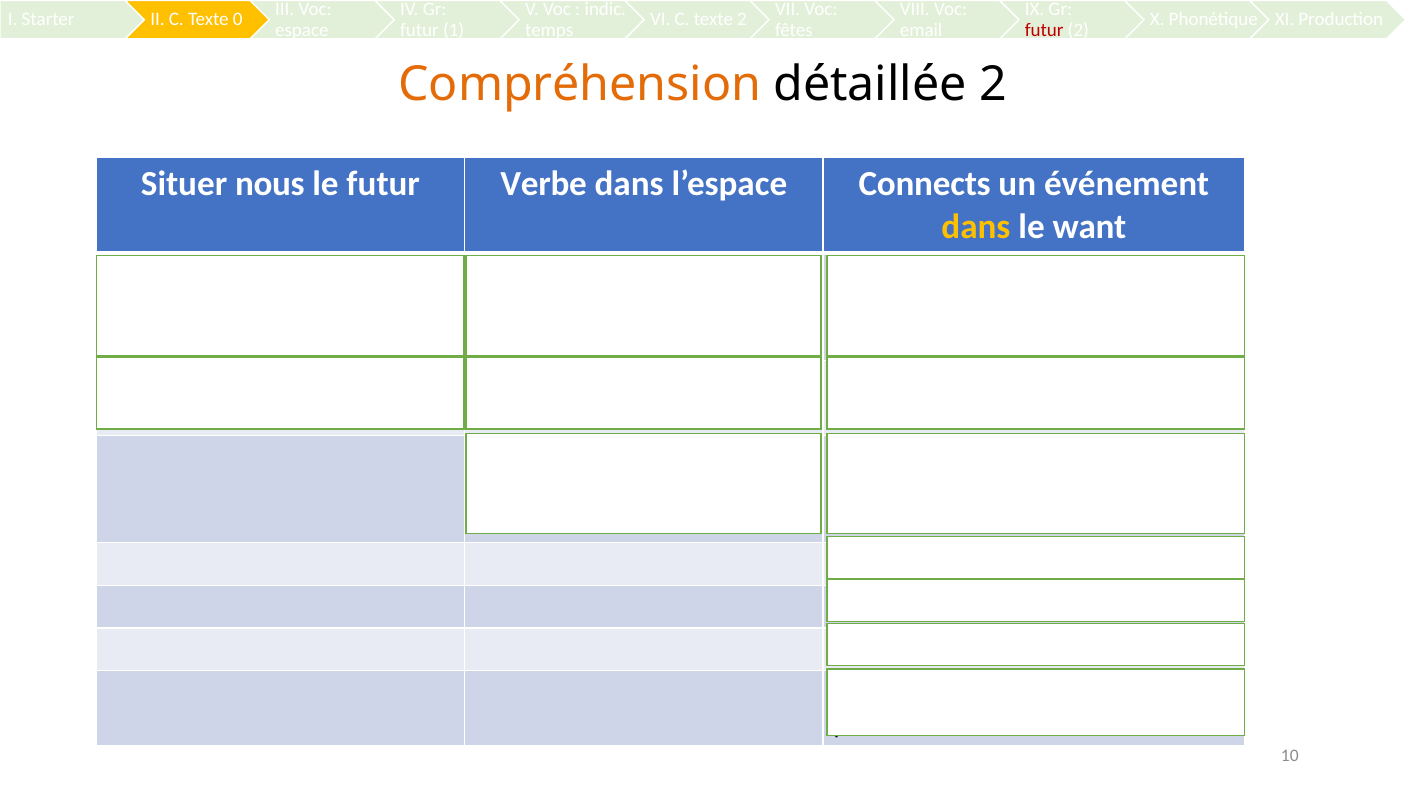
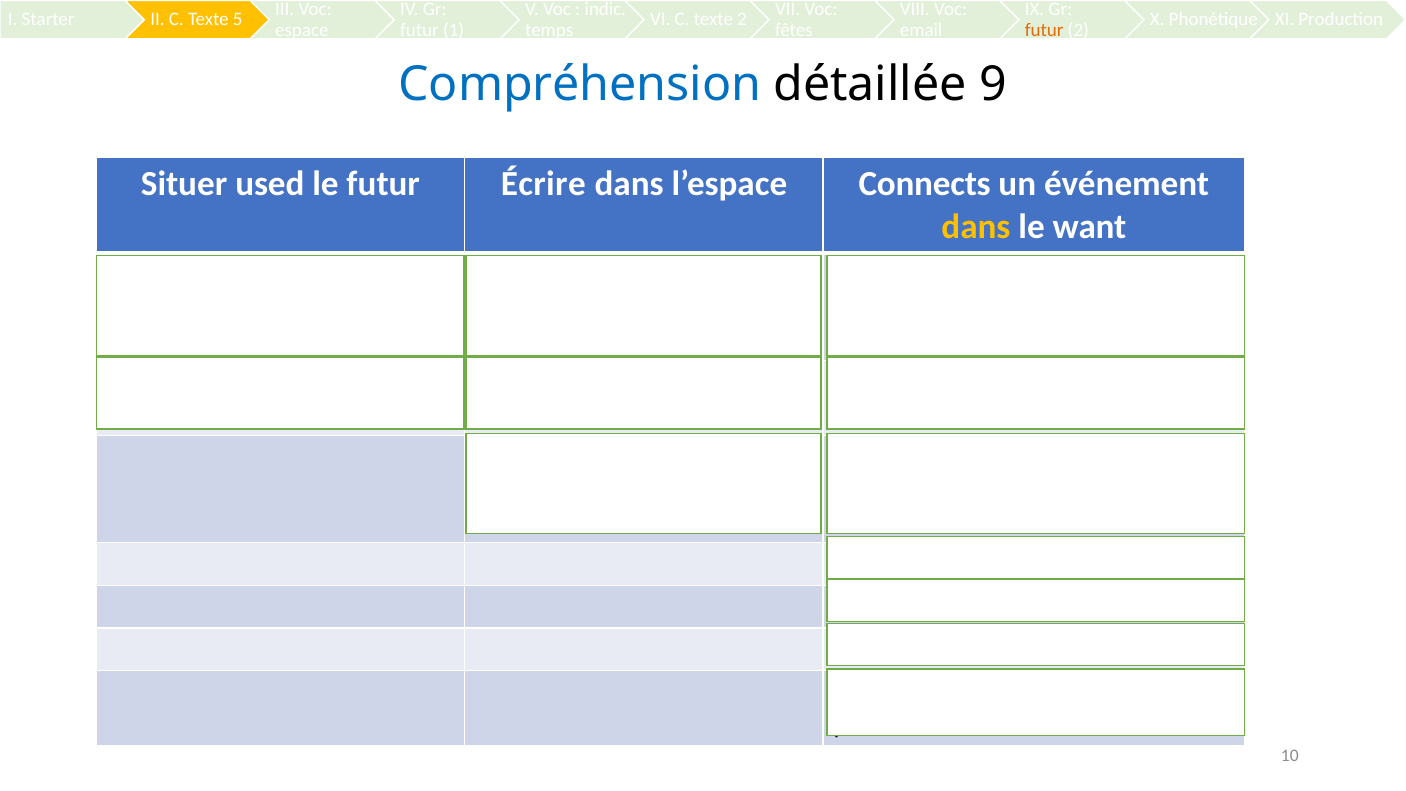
0: 0 -> 5 (238, 20)
futur colour: red -> orange (1044, 30)
Compréhension colour: orange -> blue (580, 84)
détaillée 2: 2 -> 9 (993, 84)
Situer nous: nous -> used (270, 184)
Verbe: Verbe -> Écrire (543, 184)
